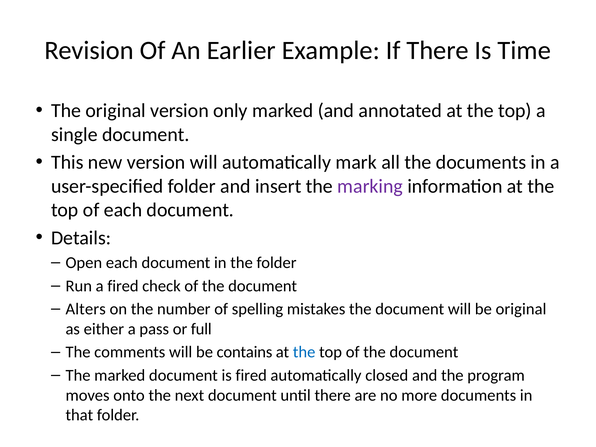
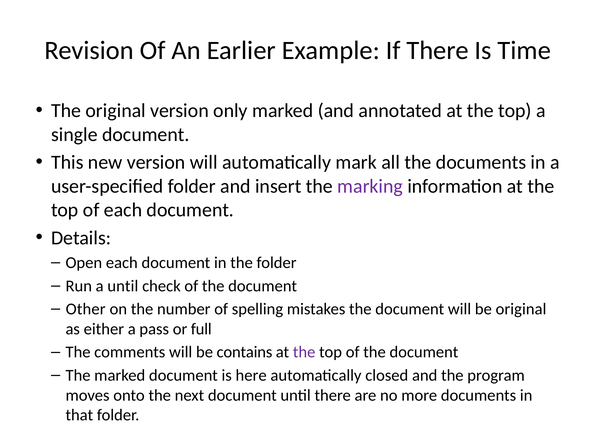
a fired: fired -> until (123, 286)
Alters: Alters -> Other (86, 309)
the colour: blue -> purple (304, 352)
is fired: fired -> here (251, 375)
